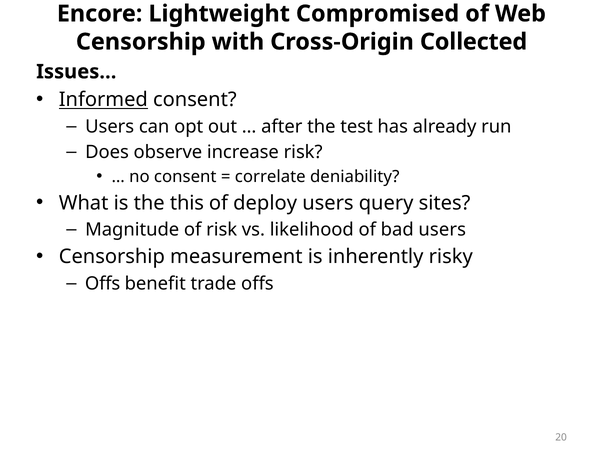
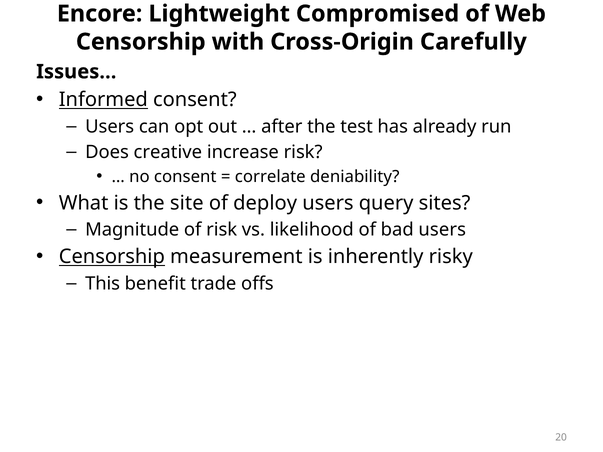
Collected: Collected -> Carefully (473, 42)
observe: observe -> creative (168, 152)
this: this -> site (187, 203)
Censorship underline: none -> present (112, 257)
Offs: Offs -> This (103, 284)
